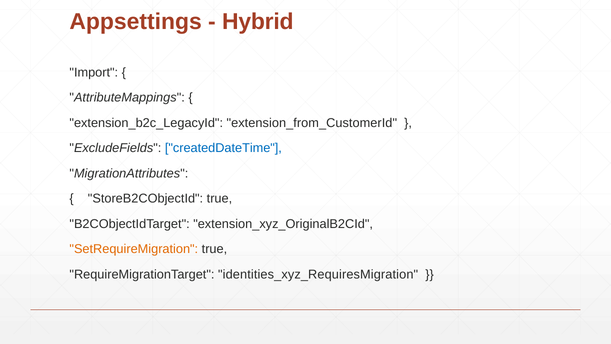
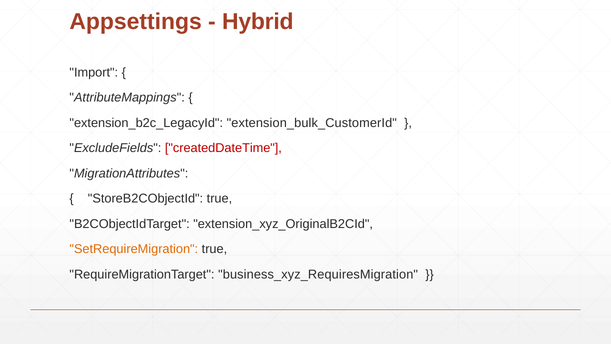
extension_from_CustomerId: extension_from_CustomerId -> extension_bulk_CustomerId (312, 123)
createdDateTime colour: blue -> red (223, 148)
identities_xyz_RequiresMigration: identities_xyz_RequiresMigration -> business_xyz_RequiresMigration (318, 274)
